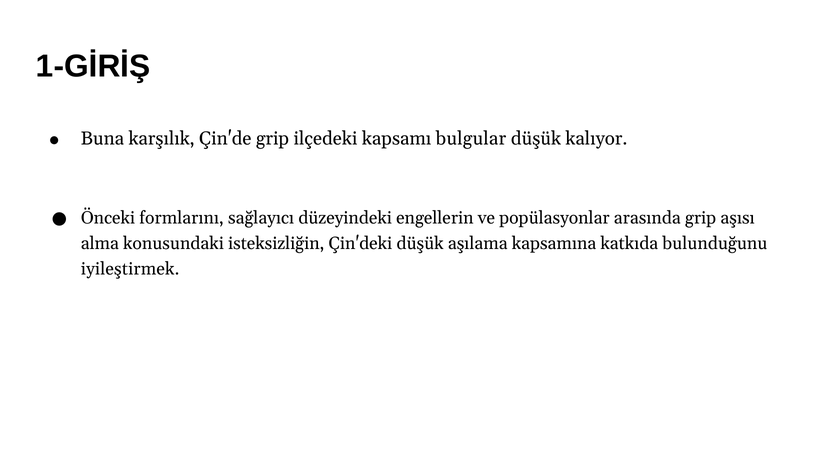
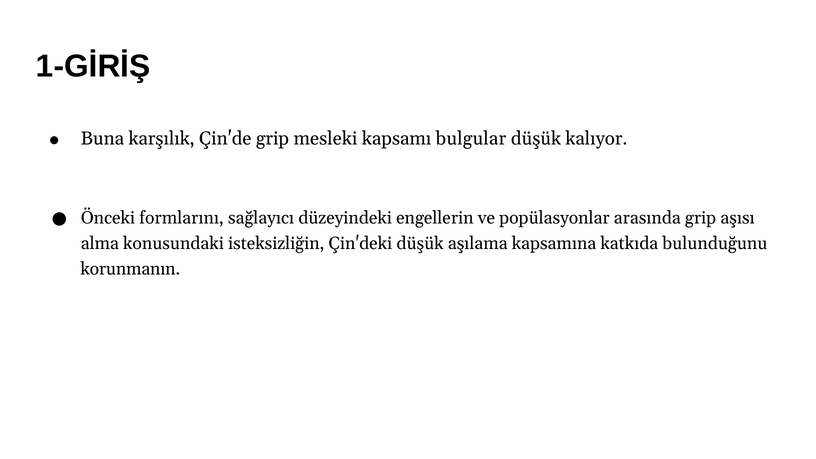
ilçedeki: ilçedeki -> mesleki (325, 139)
iyileştirmek: iyileştirmek -> korunmanın (130, 269)
